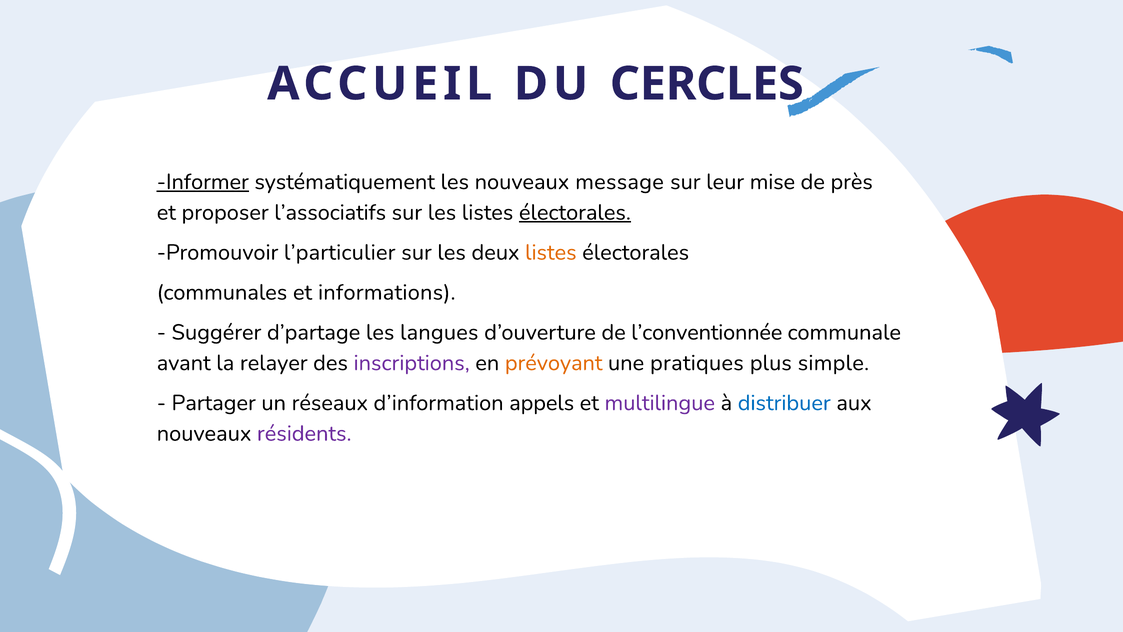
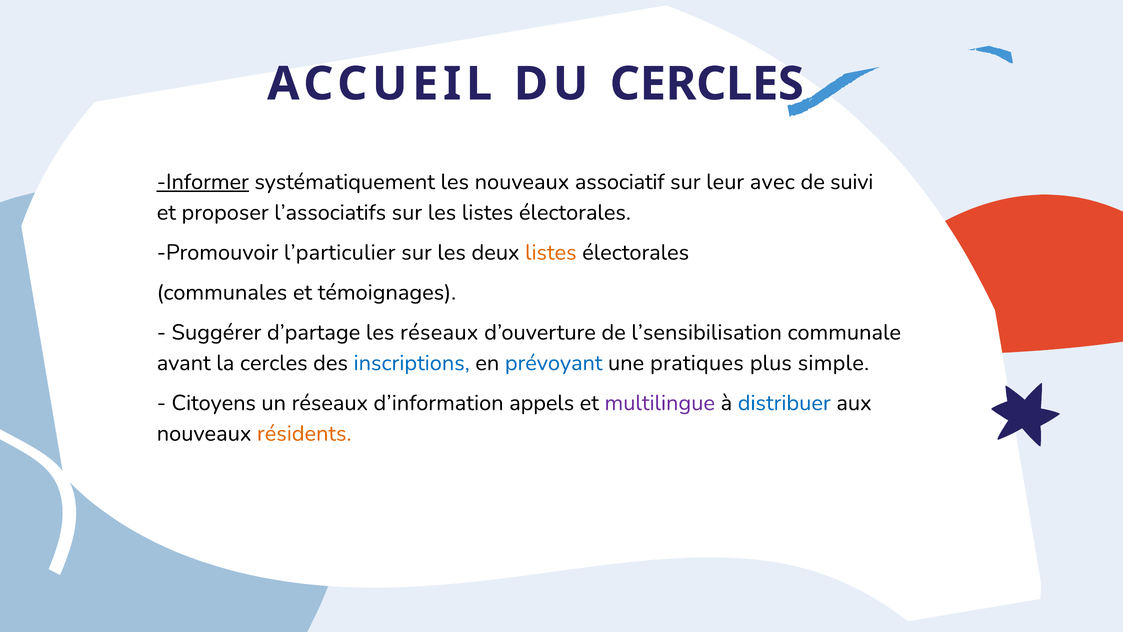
message: message -> associatif (620, 182)
mise: mise -> avec (772, 182)
près: près -> suivi (852, 182)
électorales underline: present -> none (575, 212)
informations: informations -> témoignages (387, 292)
les langues: langues -> réseaux (439, 332)
l’conventionnée: l’conventionnée -> l’sensibilisation (707, 332)
la relayer: relayer -> cercles (274, 363)
inscriptions colour: purple -> blue (412, 363)
prévoyant colour: orange -> blue (554, 363)
Partager: Partager -> Citoyens (214, 403)
résidents colour: purple -> orange (304, 433)
